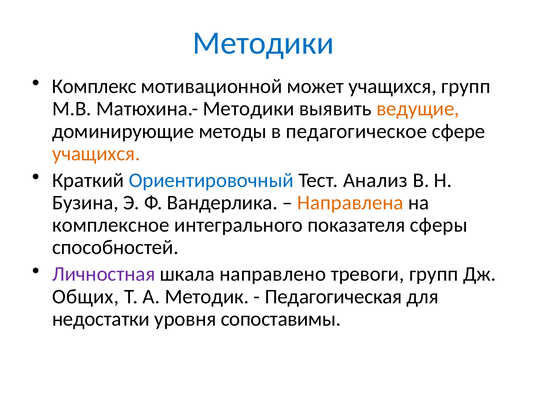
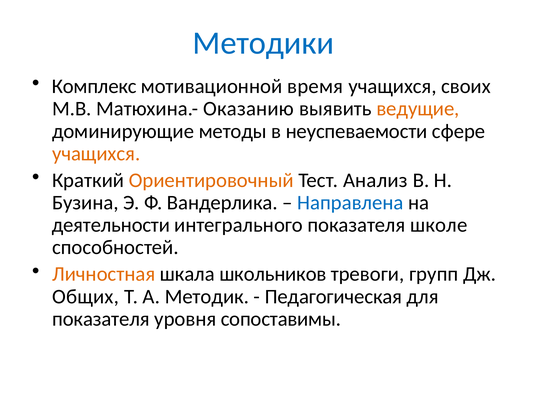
может: может -> время (315, 86)
учащихся групп: групп -> своих (466, 86)
Матюхина.- Методики: Методики -> Оказанию (249, 109)
педагогическое: педагогическое -> неуспеваемости (357, 131)
Ориентировочный colour: blue -> orange (211, 180)
Направлена colour: orange -> blue (350, 203)
комплексное: комплексное -> деятельности (111, 225)
сферы: сферы -> школе (439, 225)
Личностная colour: purple -> orange (104, 274)
направлено: направлено -> школьников (273, 274)
недостатки: недостатки -> показателя (101, 319)
